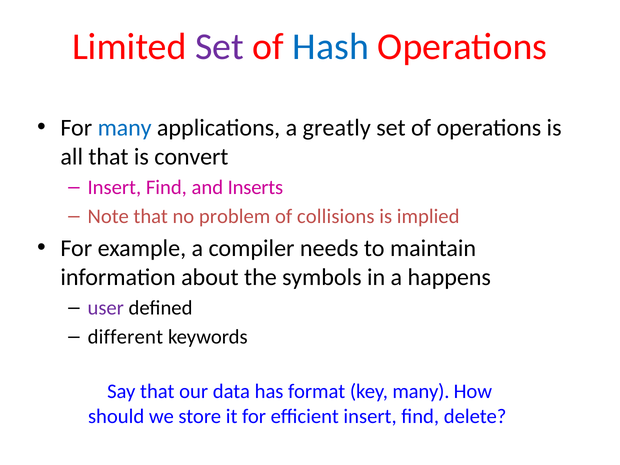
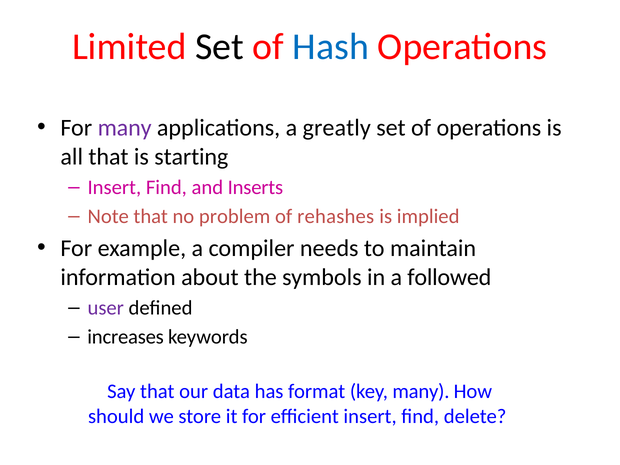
Set colour: purple -> black (219, 47)
many colour: blue -> purple (125, 128)
convert: convert -> starting (191, 157)
collisions: collisions -> rehashes (336, 216)
happens: happens -> followed (449, 277)
different: different -> increases (126, 337)
